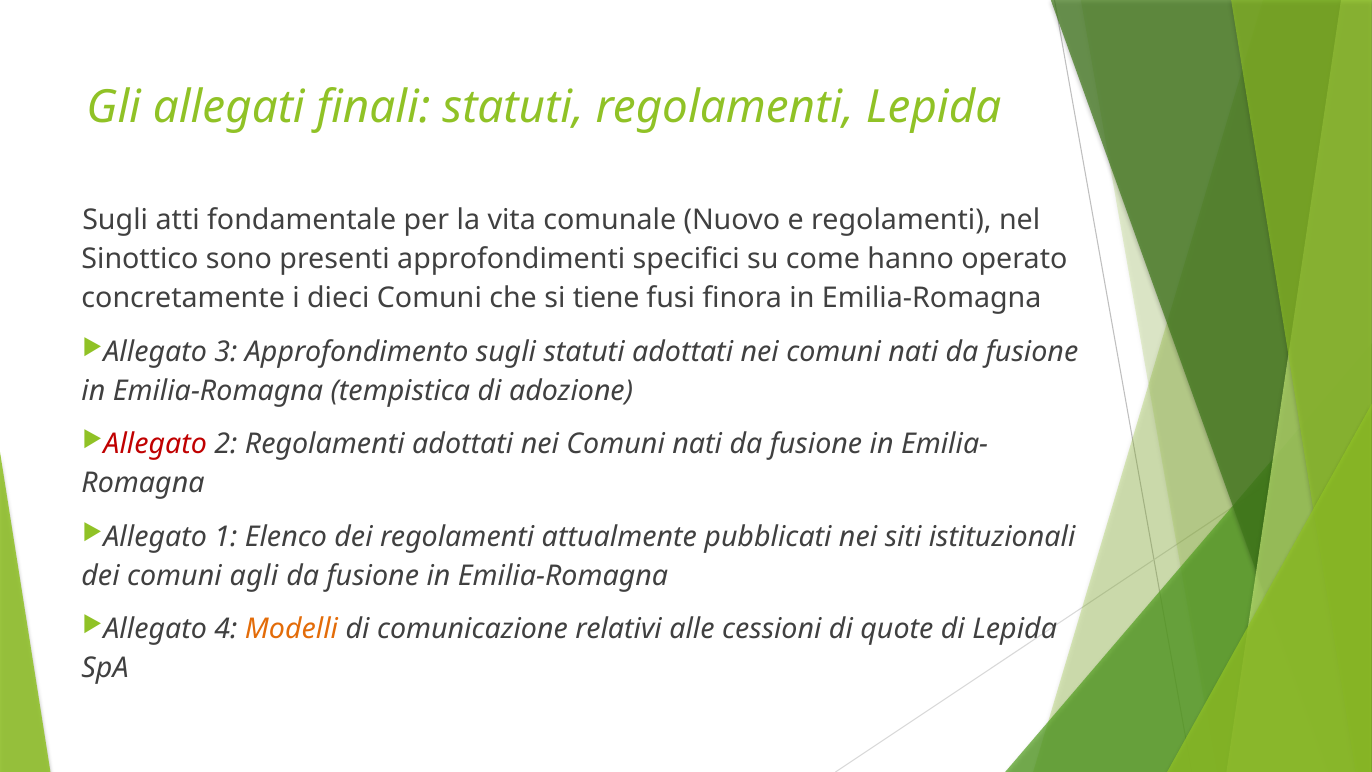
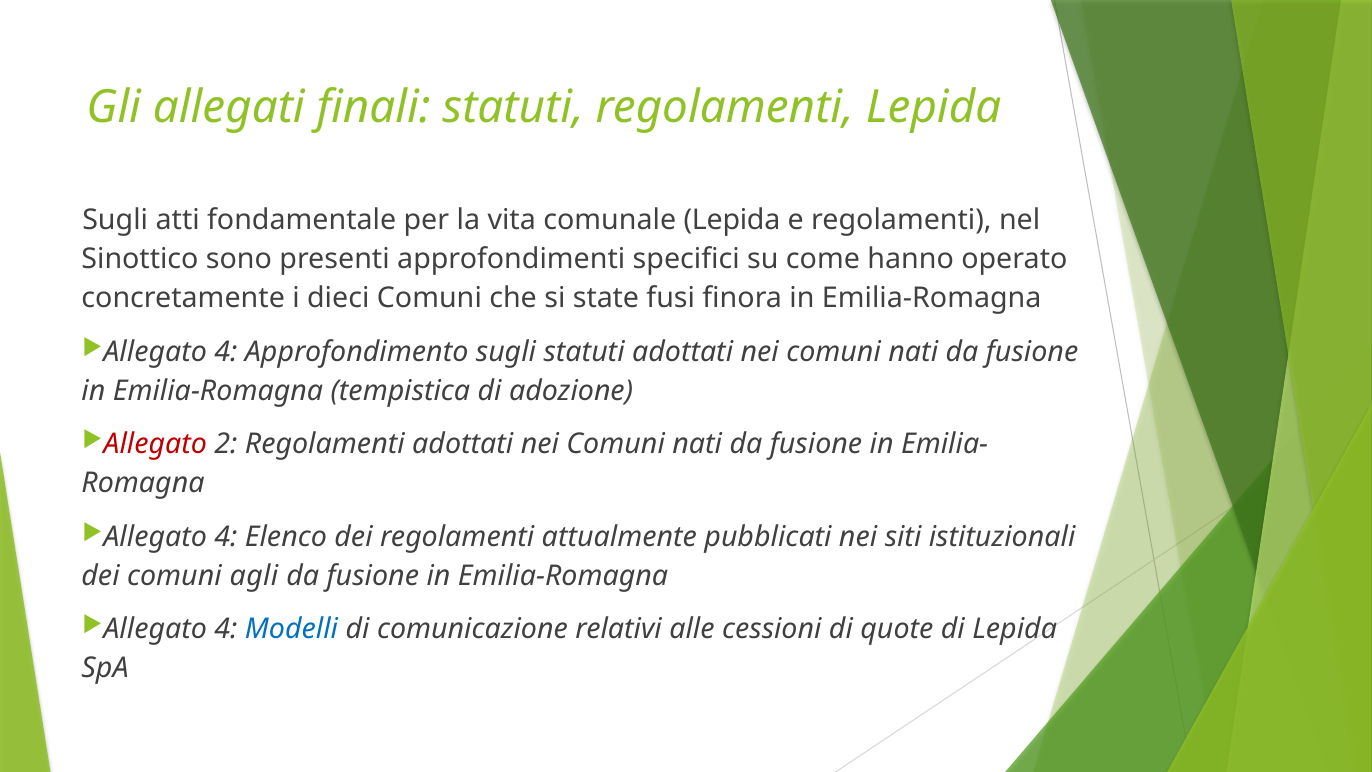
comunale Nuovo: Nuovo -> Lepida (732, 220)
tiene: tiene -> state (606, 298)
3: 3 -> 4 (226, 352)
1: 1 -> 4 (226, 537)
Modelli colour: orange -> blue (291, 629)
